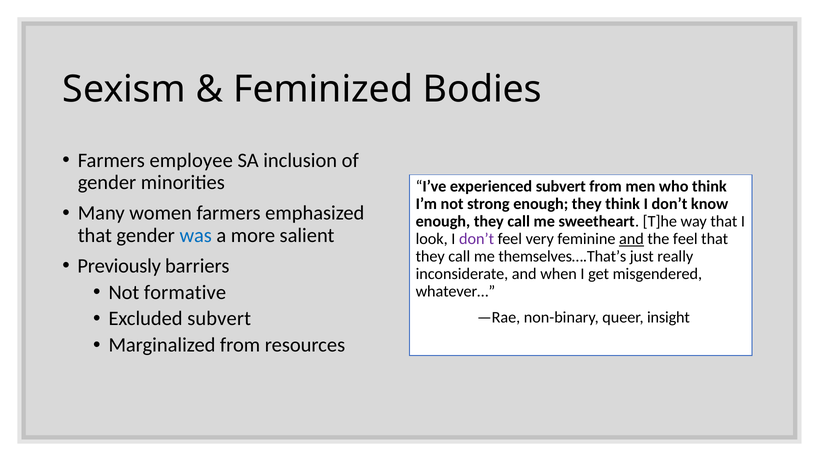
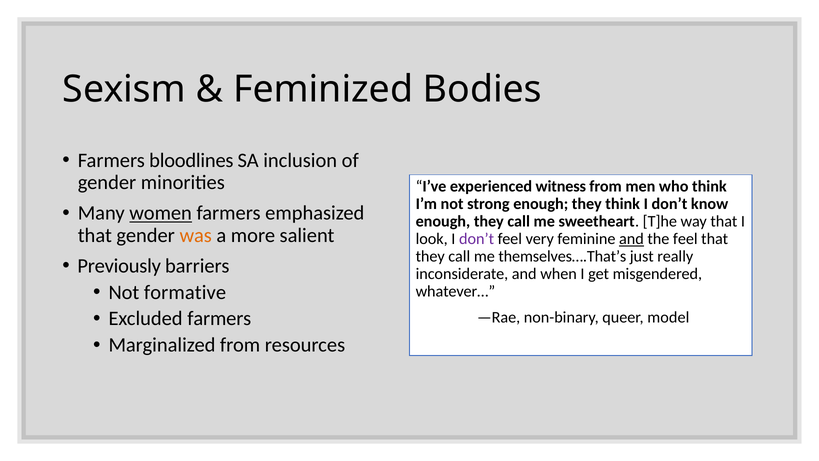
employee: employee -> bloodlines (191, 160)
experienced subvert: subvert -> witness (561, 186)
women underline: none -> present (161, 213)
was colour: blue -> orange (196, 235)
Excluded subvert: subvert -> farmers (219, 318)
insight: insight -> model (668, 317)
